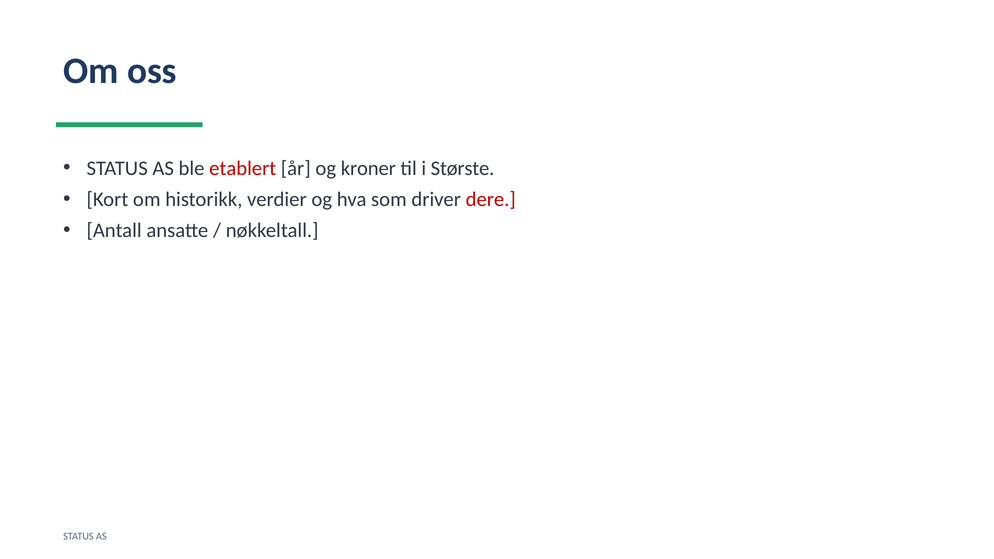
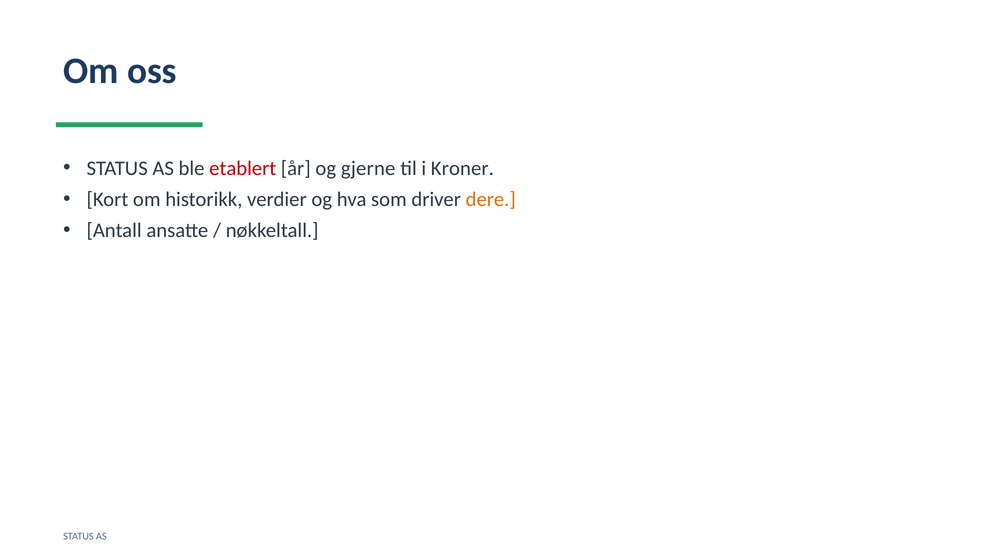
kroner: kroner -> gjerne (368, 168)
Største: Største -> Kroner (462, 168)
dere colour: red -> orange (491, 199)
